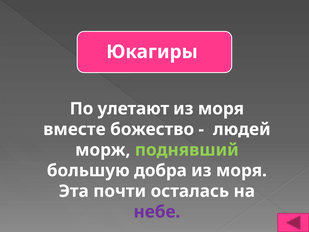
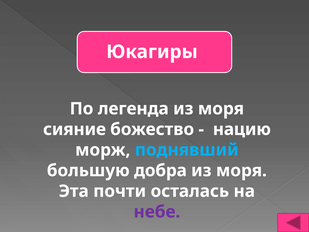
улетают: улетают -> легенда (133, 109)
вместе: вместе -> сияние (75, 129)
людей: людей -> нацию (242, 129)
поднявший colour: light green -> light blue (187, 150)
